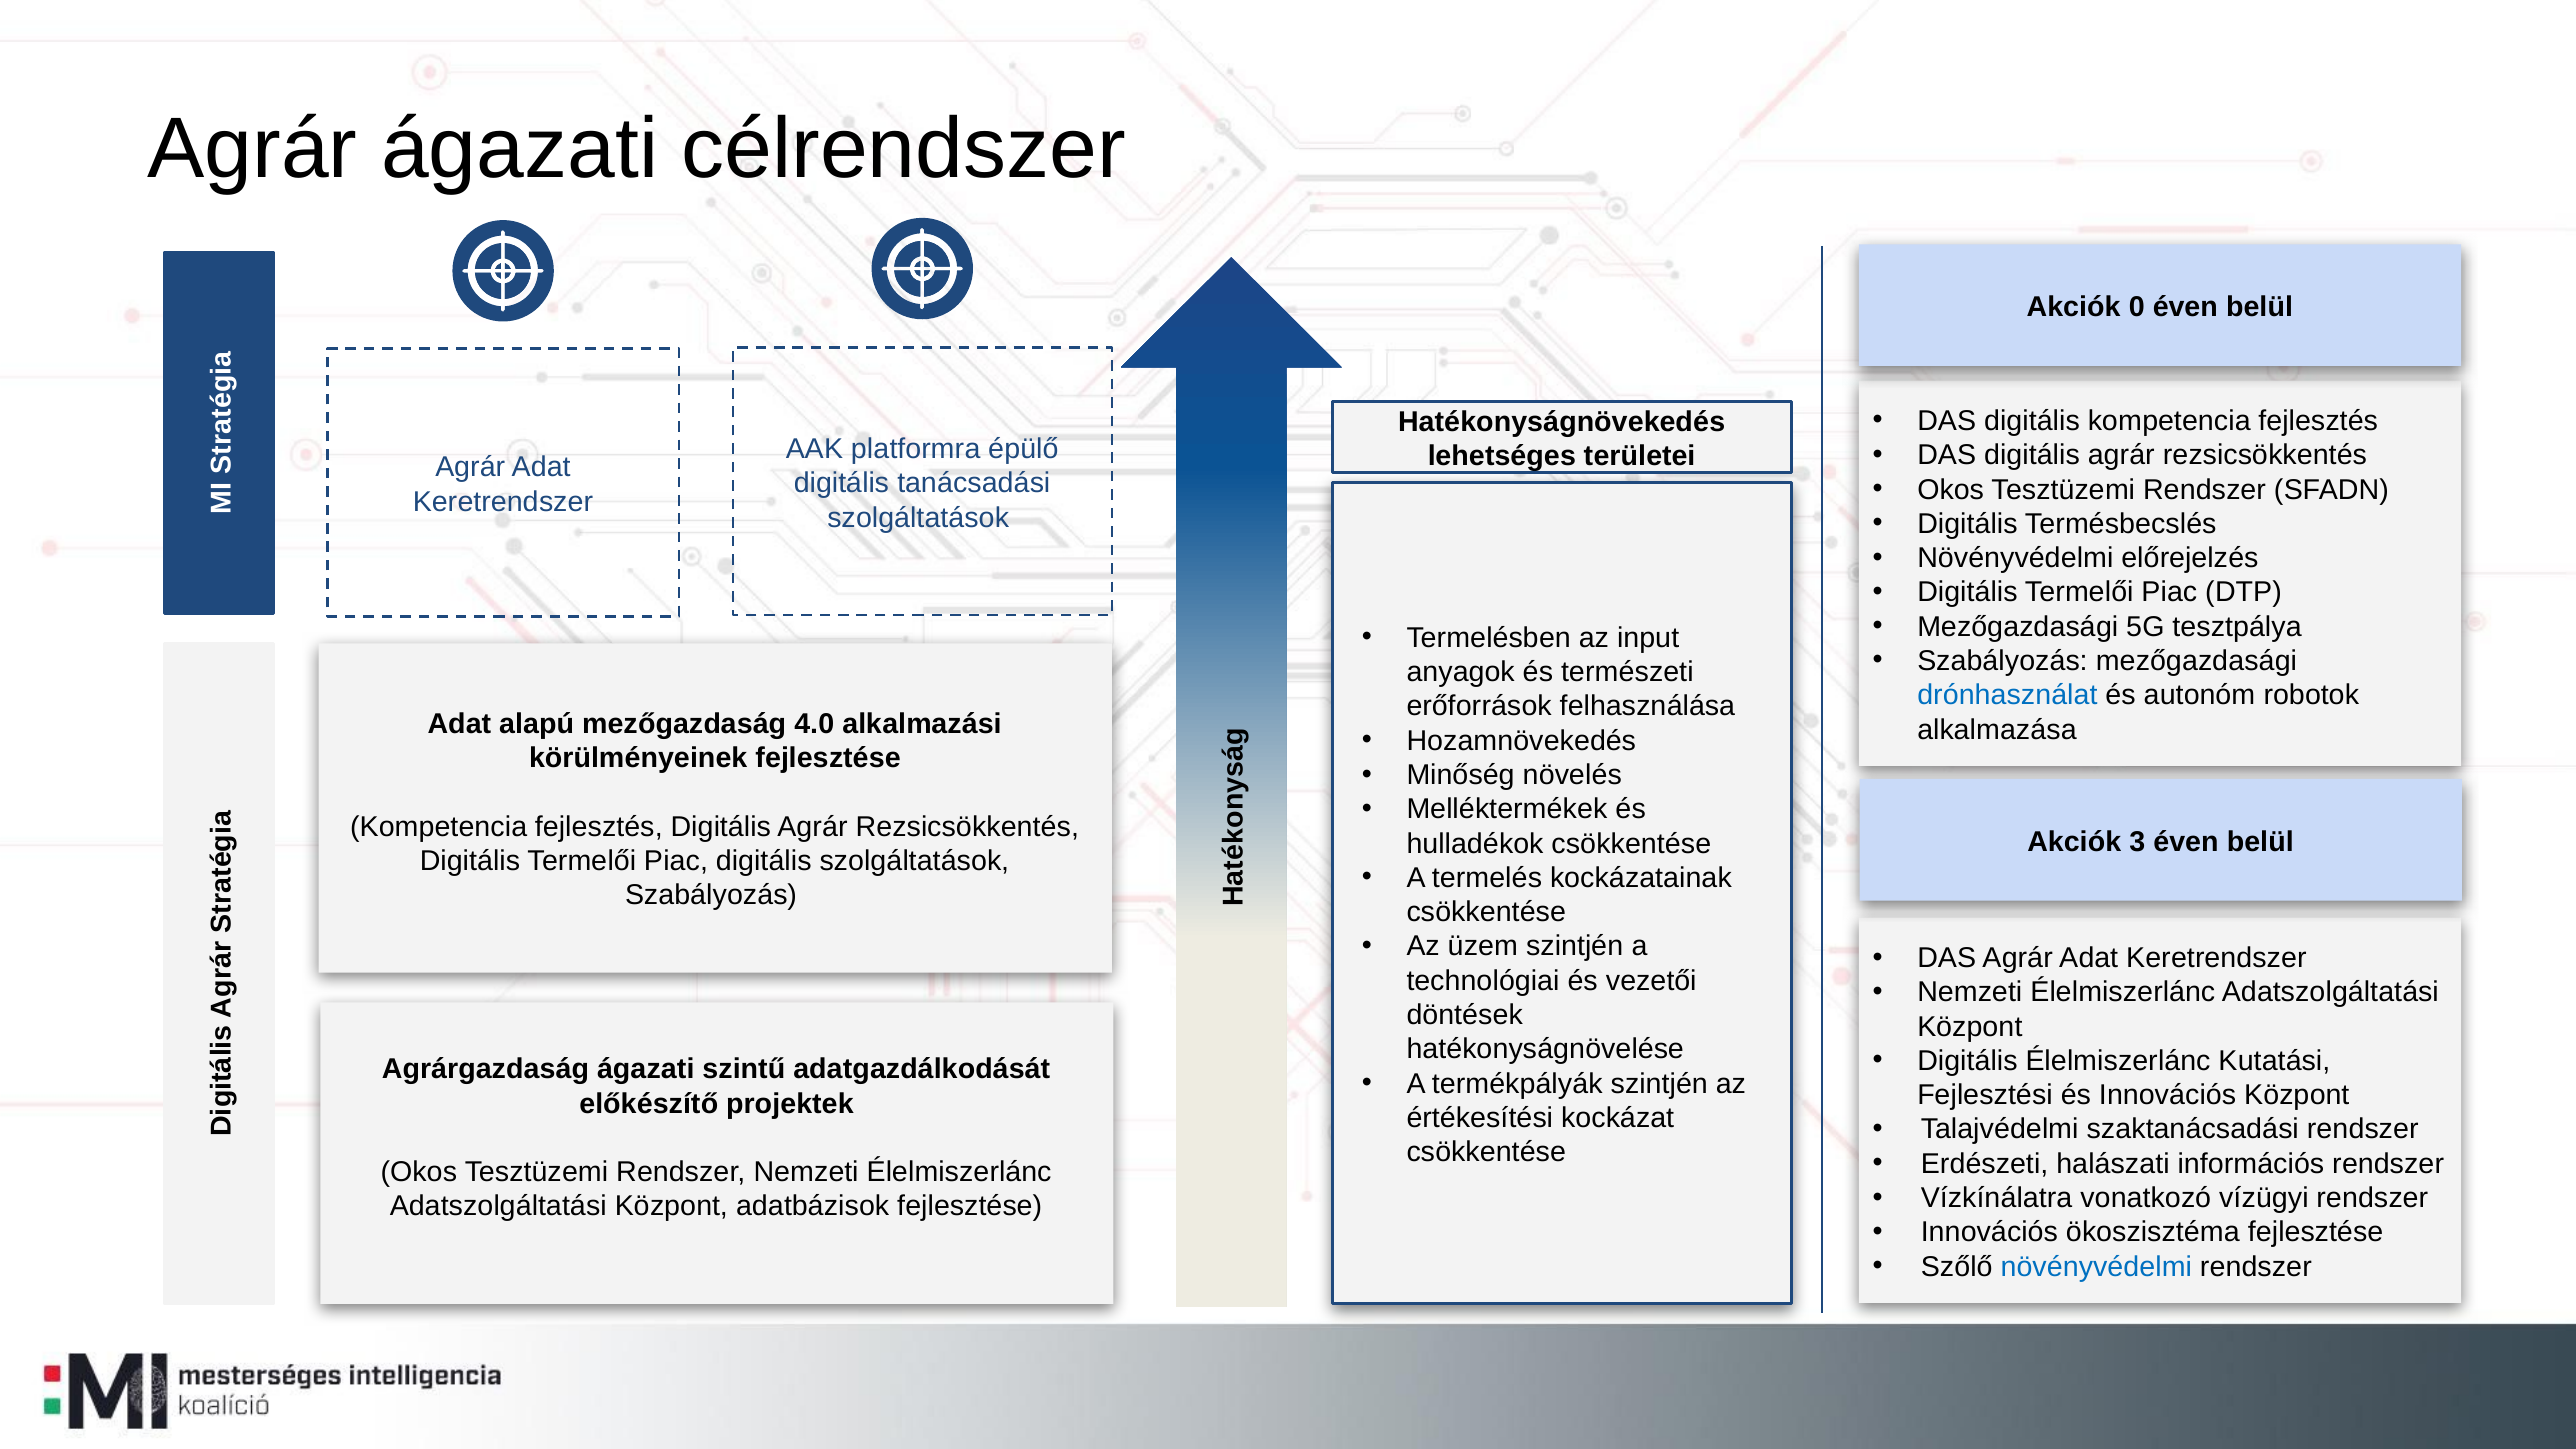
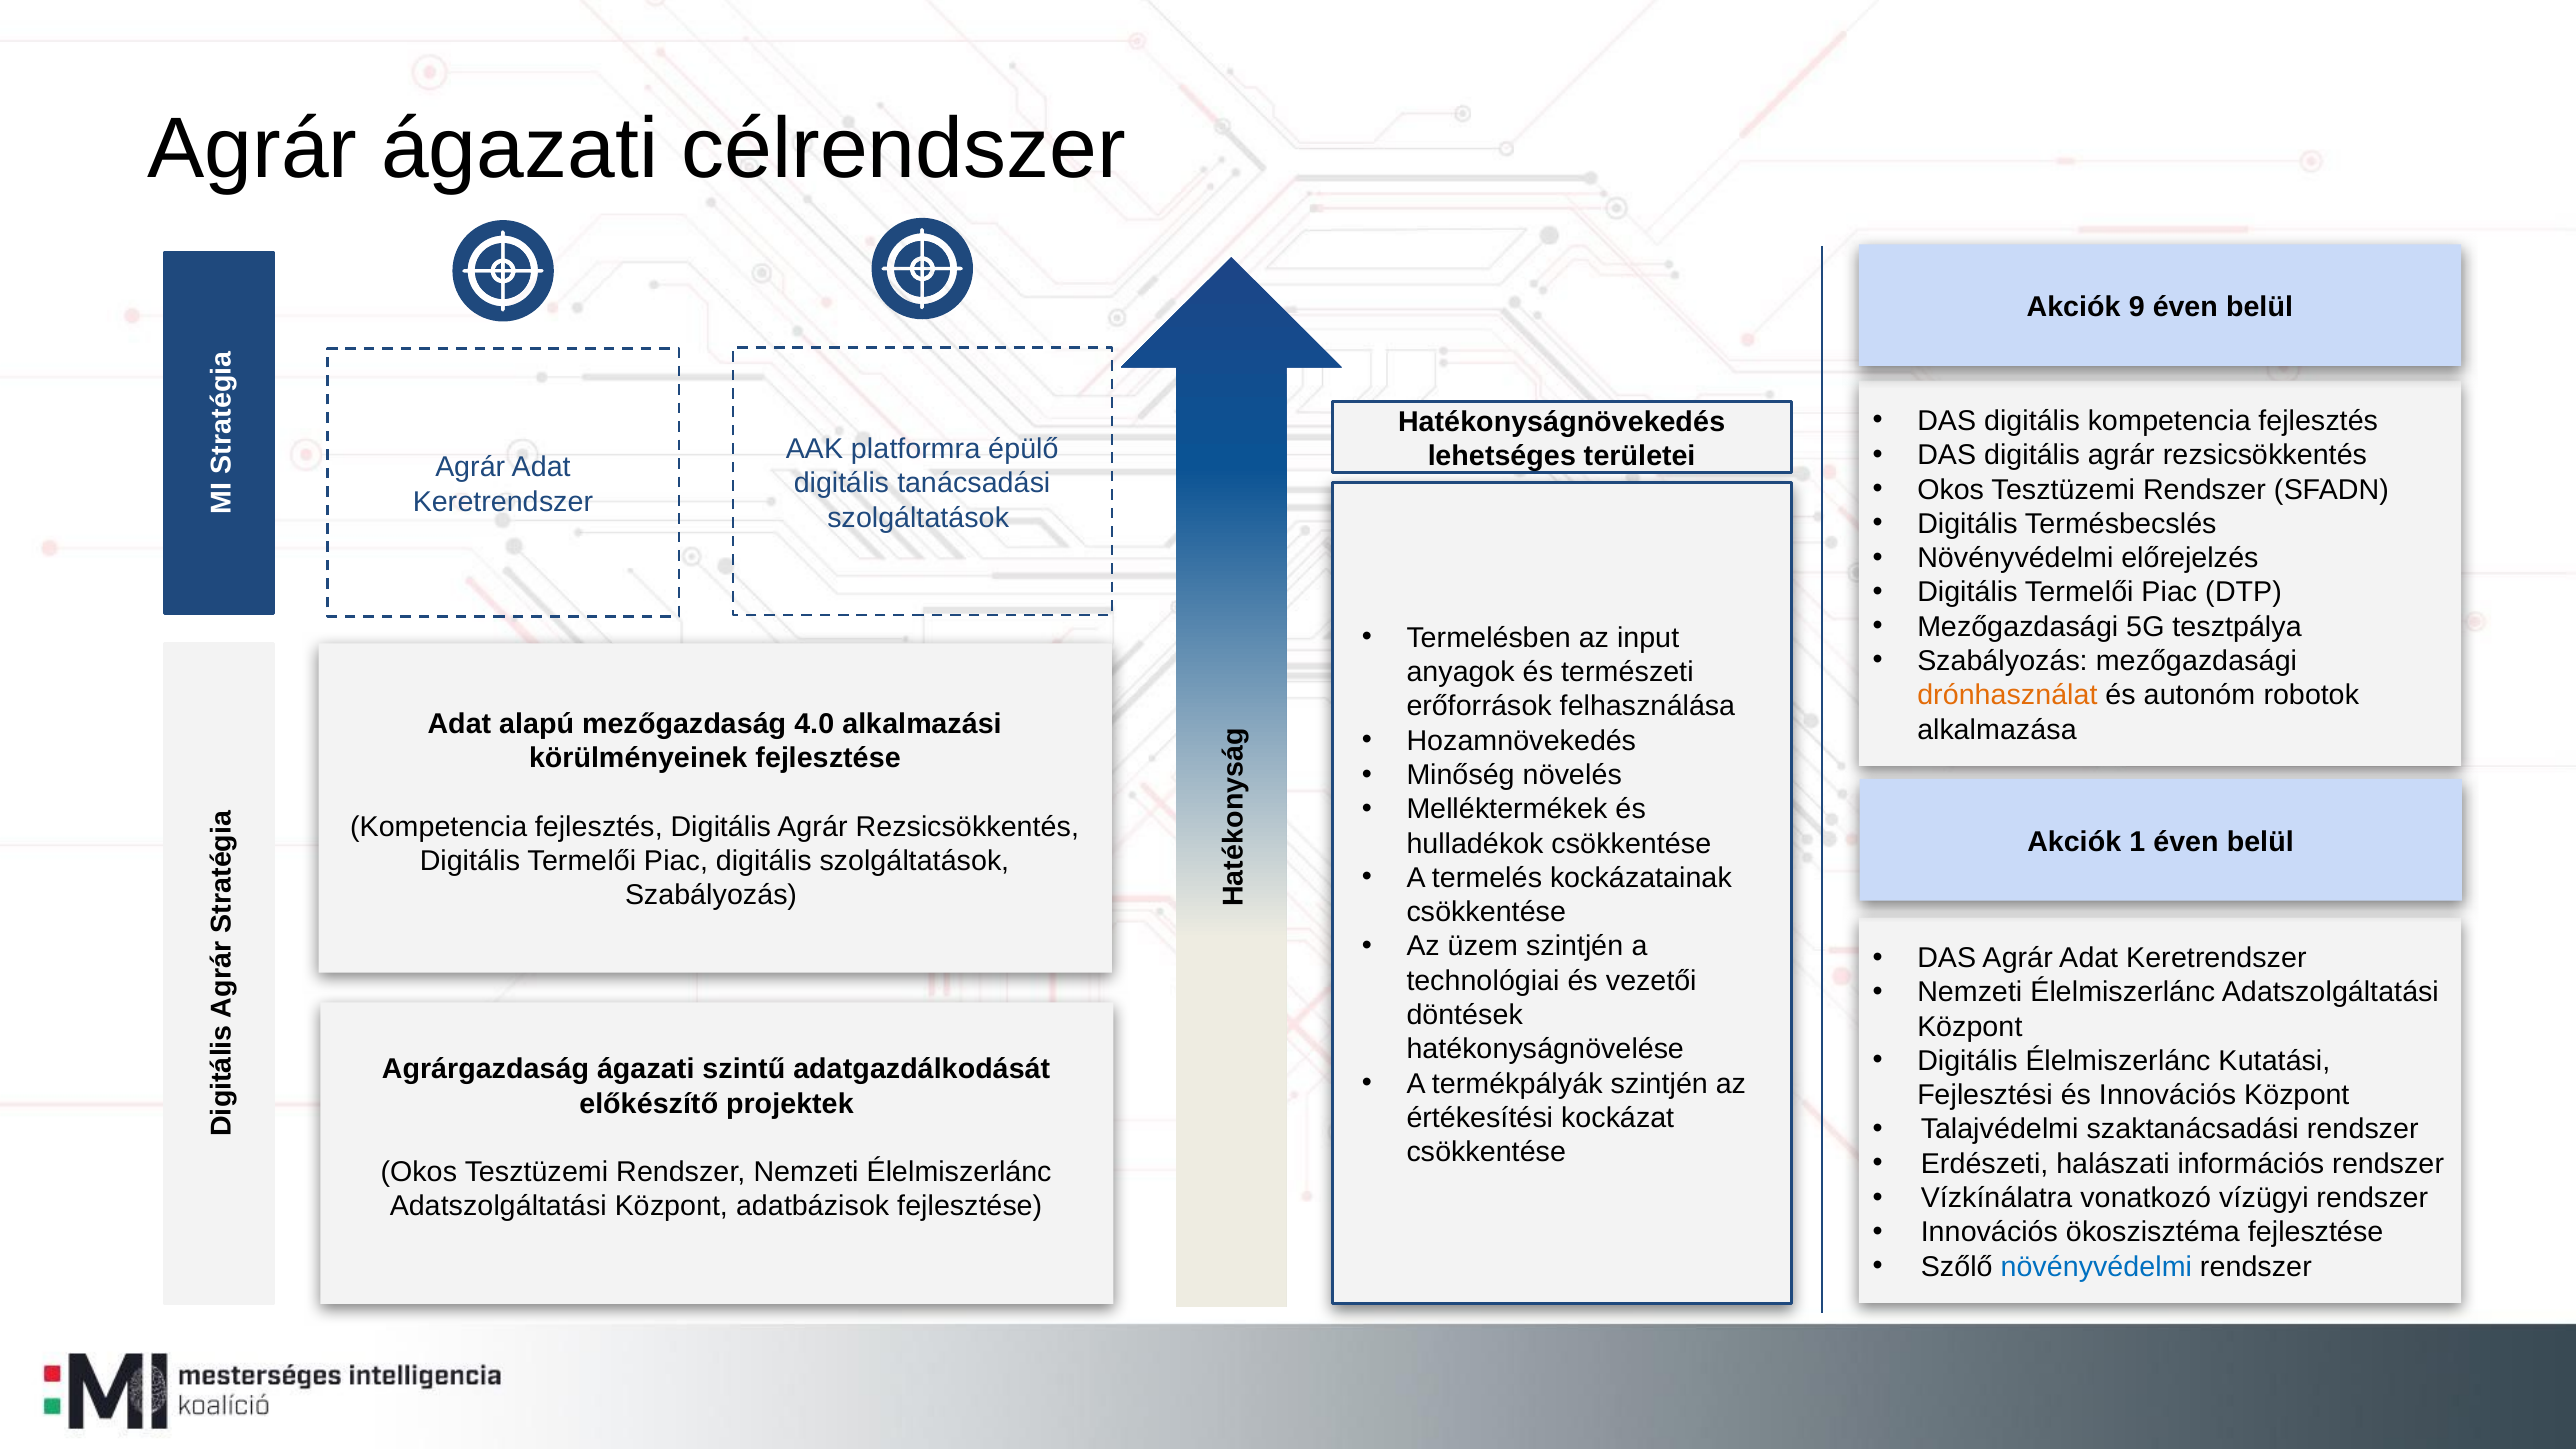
0: 0 -> 9 (2137, 307)
drónhasználat colour: blue -> orange (2007, 695)
3: 3 -> 1 (2137, 842)
